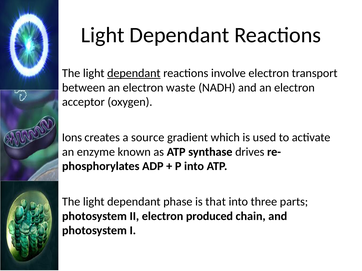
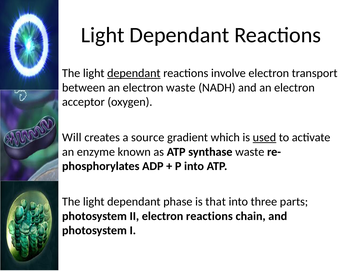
Ions: Ions -> Will (72, 138)
used underline: none -> present (264, 138)
synthase drives: drives -> waste (250, 152)
electron produced: produced -> reactions (209, 216)
